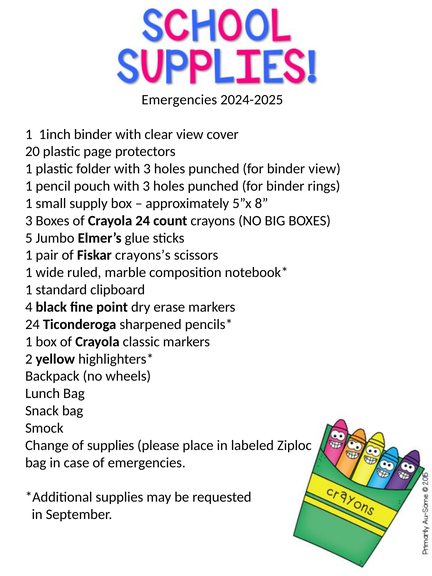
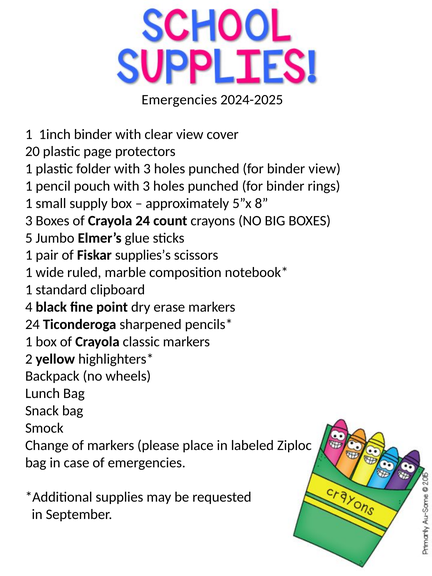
crayons’s: crayons’s -> supplies’s (143, 255)
of supplies: supplies -> markers (111, 445)
